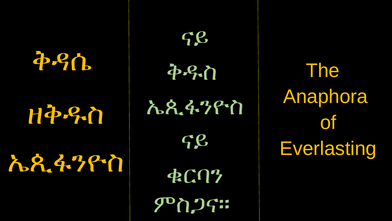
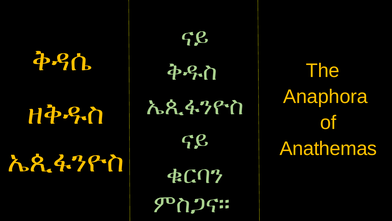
Everlasting: Everlasting -> Anathemas (328, 148)
